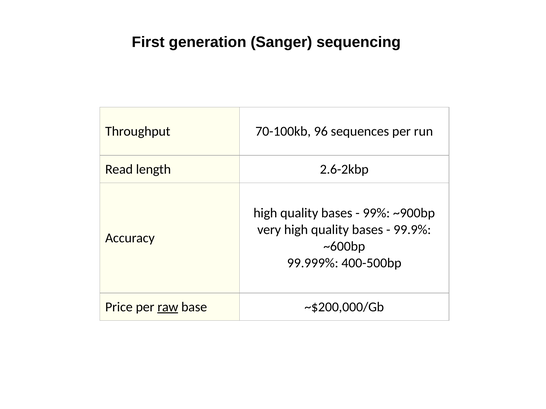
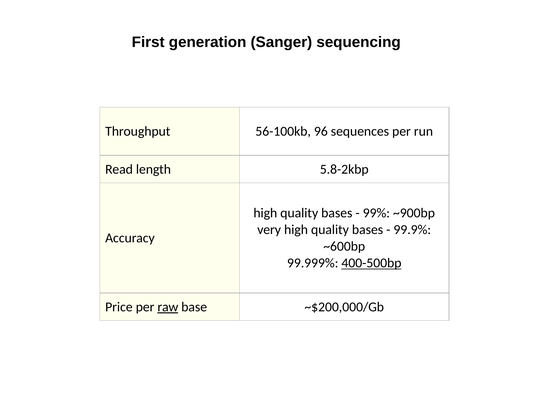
70-100kb: 70-100kb -> 56-100kb (283, 132)
2.6-2kbp: 2.6-2kbp -> 5.8-2kbp (344, 169)
400-500bp underline: none -> present (371, 263)
